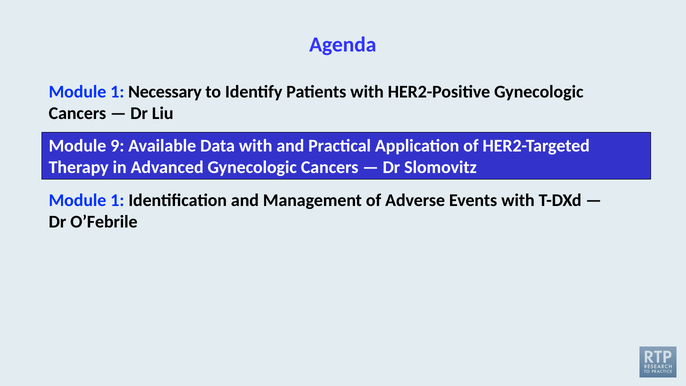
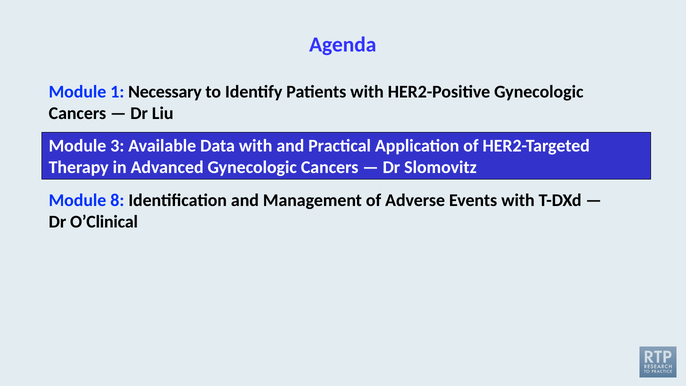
9: 9 -> 3 (117, 146)
1: 1 -> 8 (117, 200)
O’Febrile: O’Febrile -> O’Clinical (104, 222)
